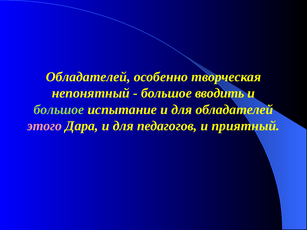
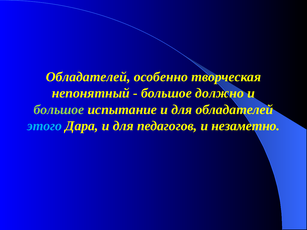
вводить: вводить -> должно (220, 93)
этого colour: pink -> light blue (45, 126)
приятный: приятный -> незаметно (246, 126)
